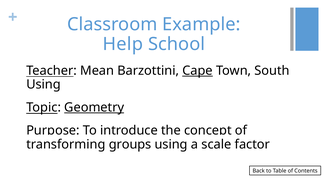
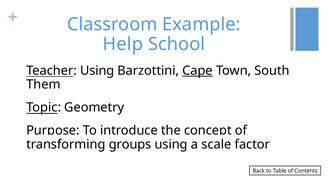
Teacher Mean: Mean -> Using (97, 71)
Using: Using -> Them (43, 85)
Geometry underline: present -> none (94, 108)
